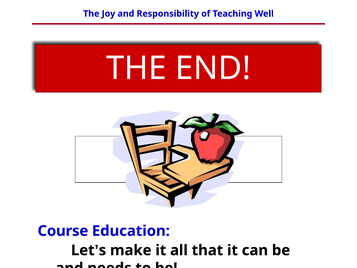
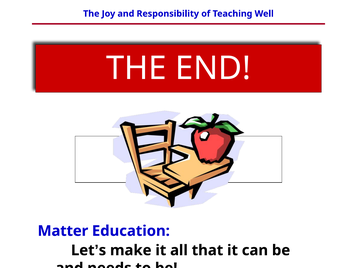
Course: Course -> Matter (63, 231)
